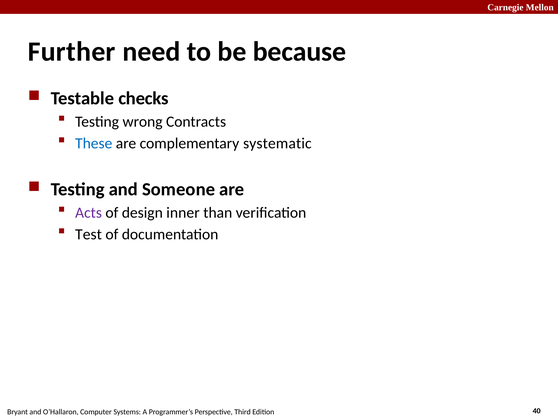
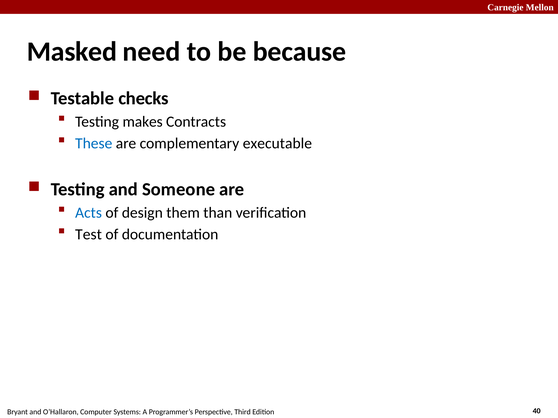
Further: Further -> Masked (72, 52)
wrong: wrong -> makes (143, 122)
systematic: systematic -> executable (277, 143)
Acts colour: purple -> blue (89, 213)
inner: inner -> them (183, 213)
